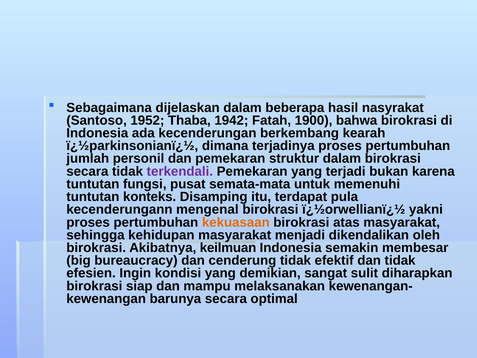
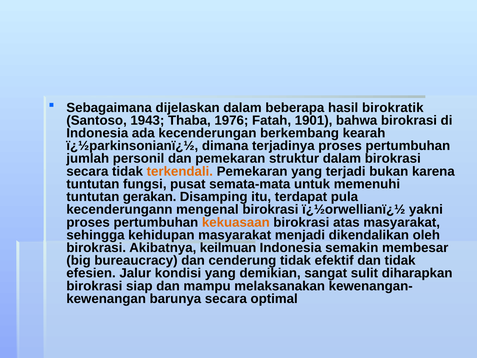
nasyrakat: nasyrakat -> birokratik (393, 108)
1952: 1952 -> 1943 (147, 120)
1942: 1942 -> 1976 (231, 120)
1900: 1900 -> 1901 (314, 120)
terkendali colour: purple -> orange (180, 171)
konteks: konteks -> gerakan (150, 197)
Ingin: Ingin -> Jalur (135, 273)
